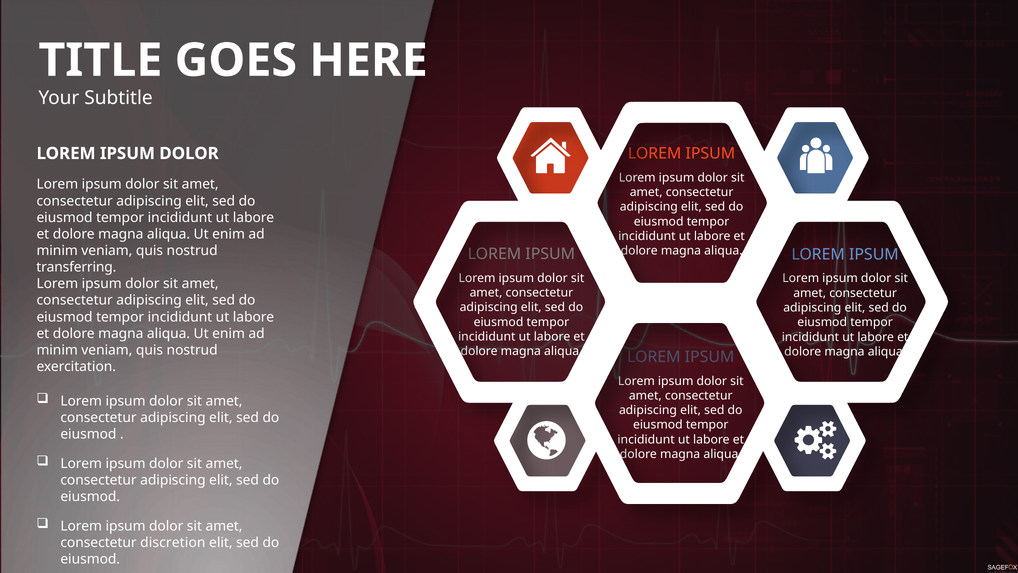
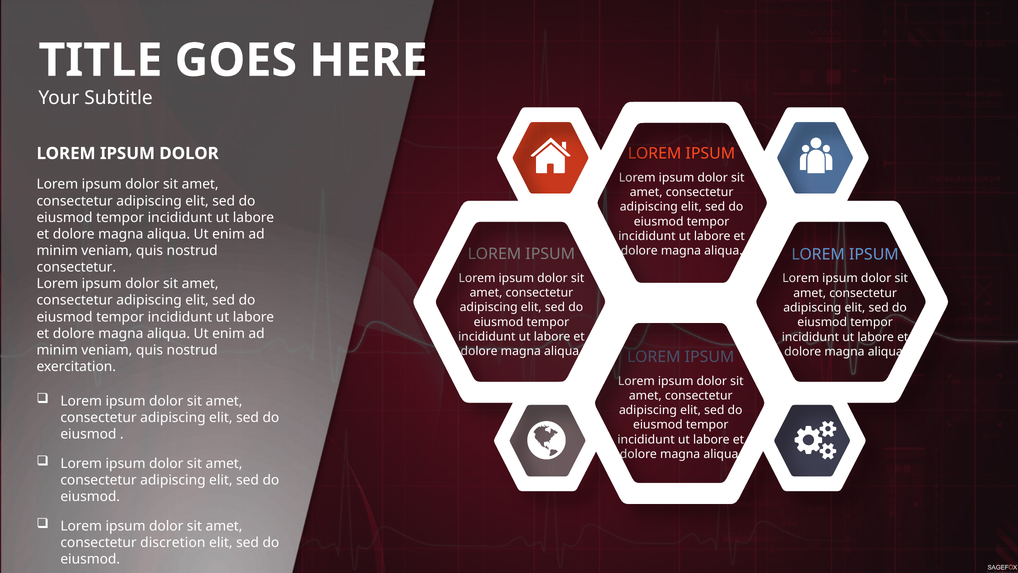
transferring: transferring -> consectetur (76, 267)
